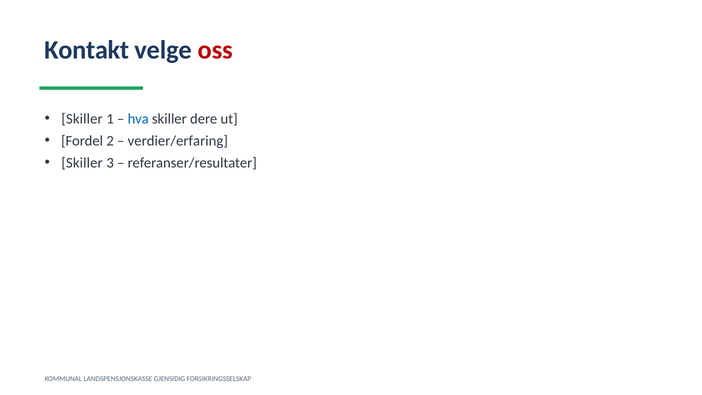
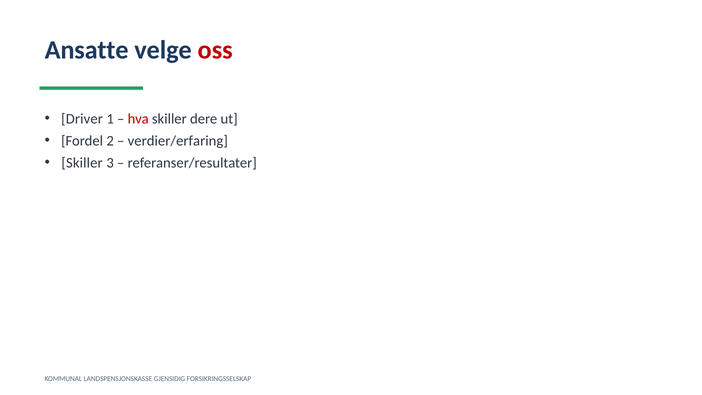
Kontakt: Kontakt -> Ansatte (87, 50)
Skiller: Skiller -> Driver (82, 119)
hva colour: blue -> red (138, 119)
